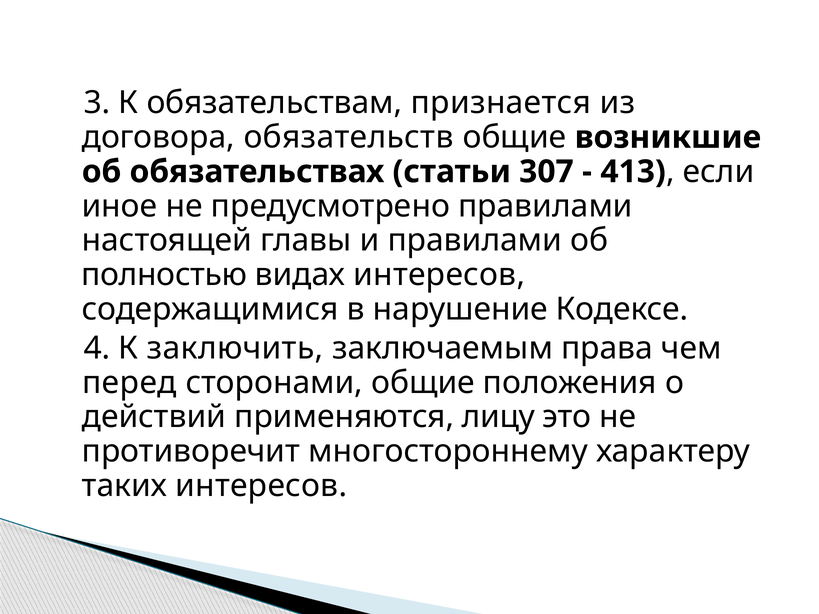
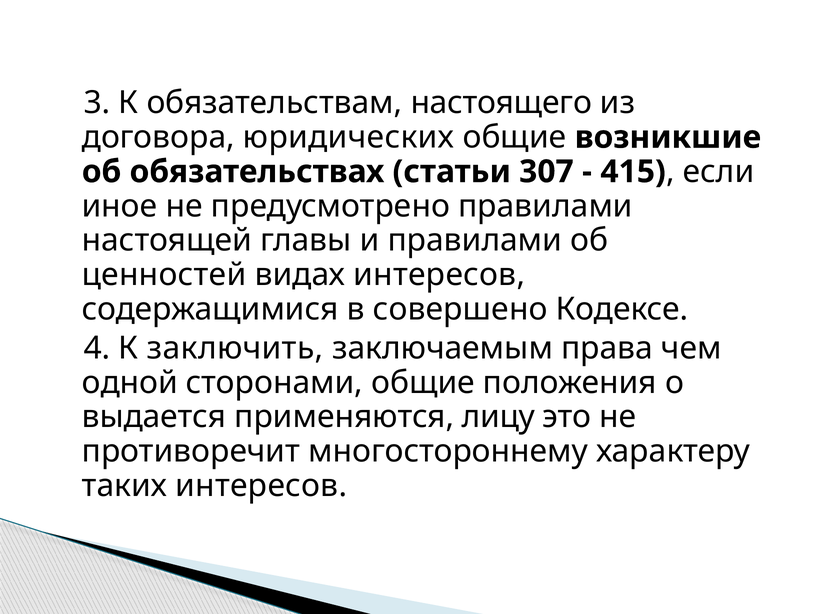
признается: признается -> настоящего (501, 103)
обязательств: обязательств -> юридических (349, 137)
413: 413 -> 415 (633, 172)
полностью: полностью -> ценностей (164, 275)
нарушение: нарушение -> совершено (460, 309)
перед: перед -> одной (130, 383)
действий: действий -> выдается (154, 417)
